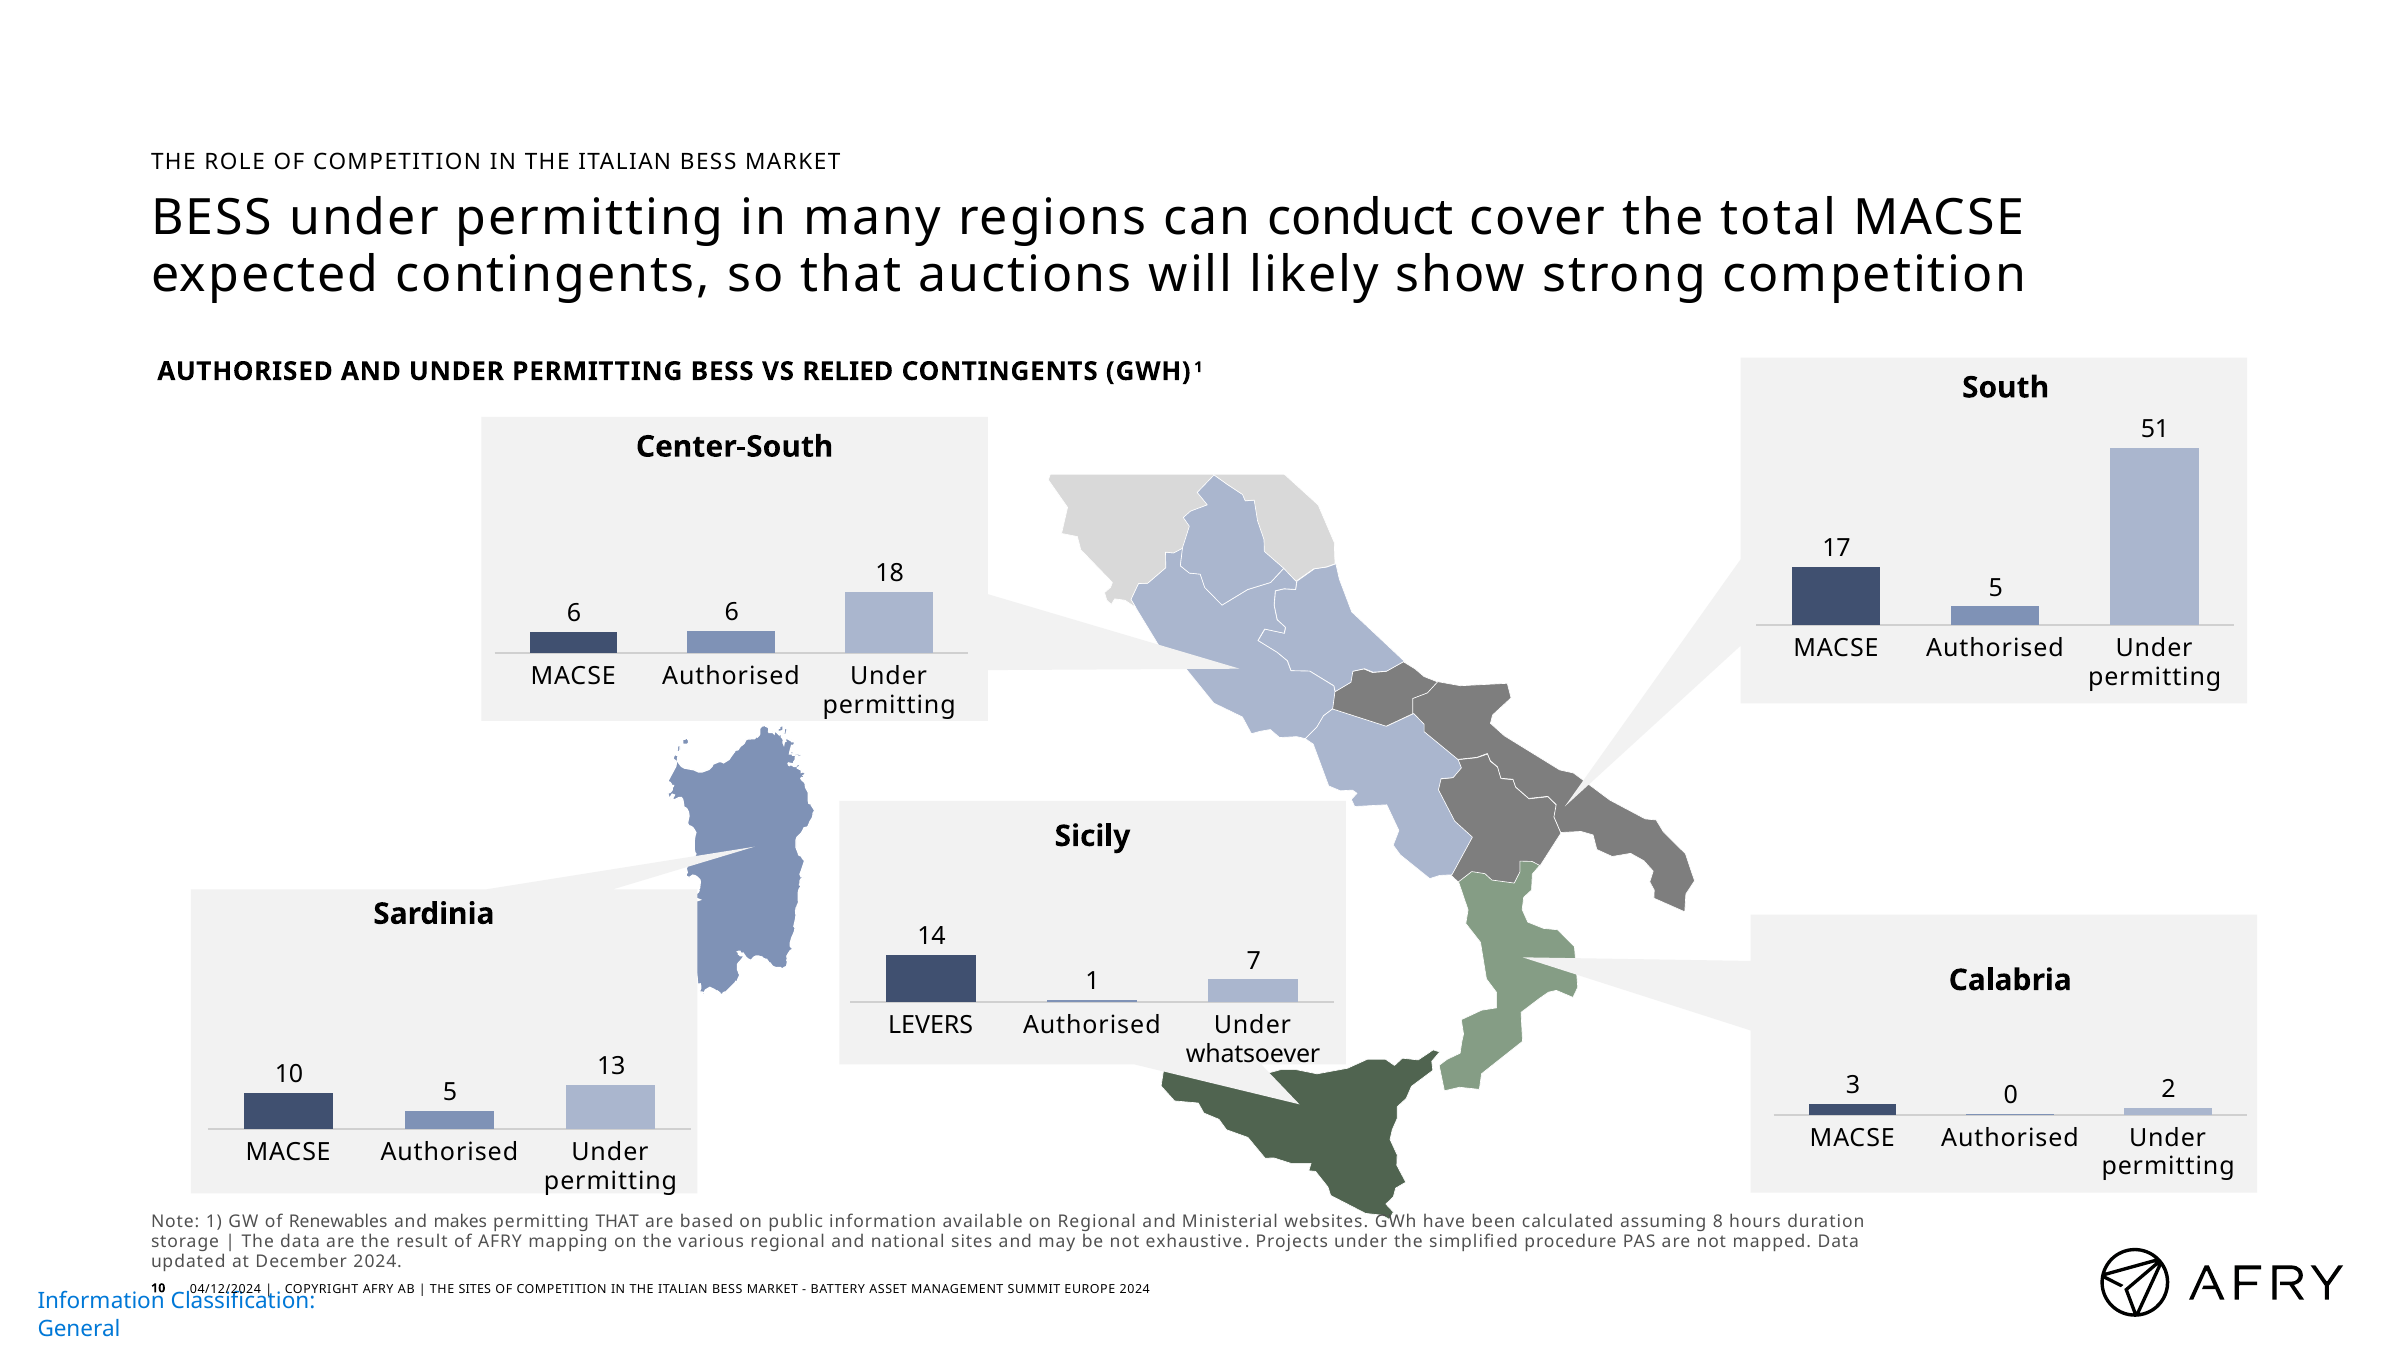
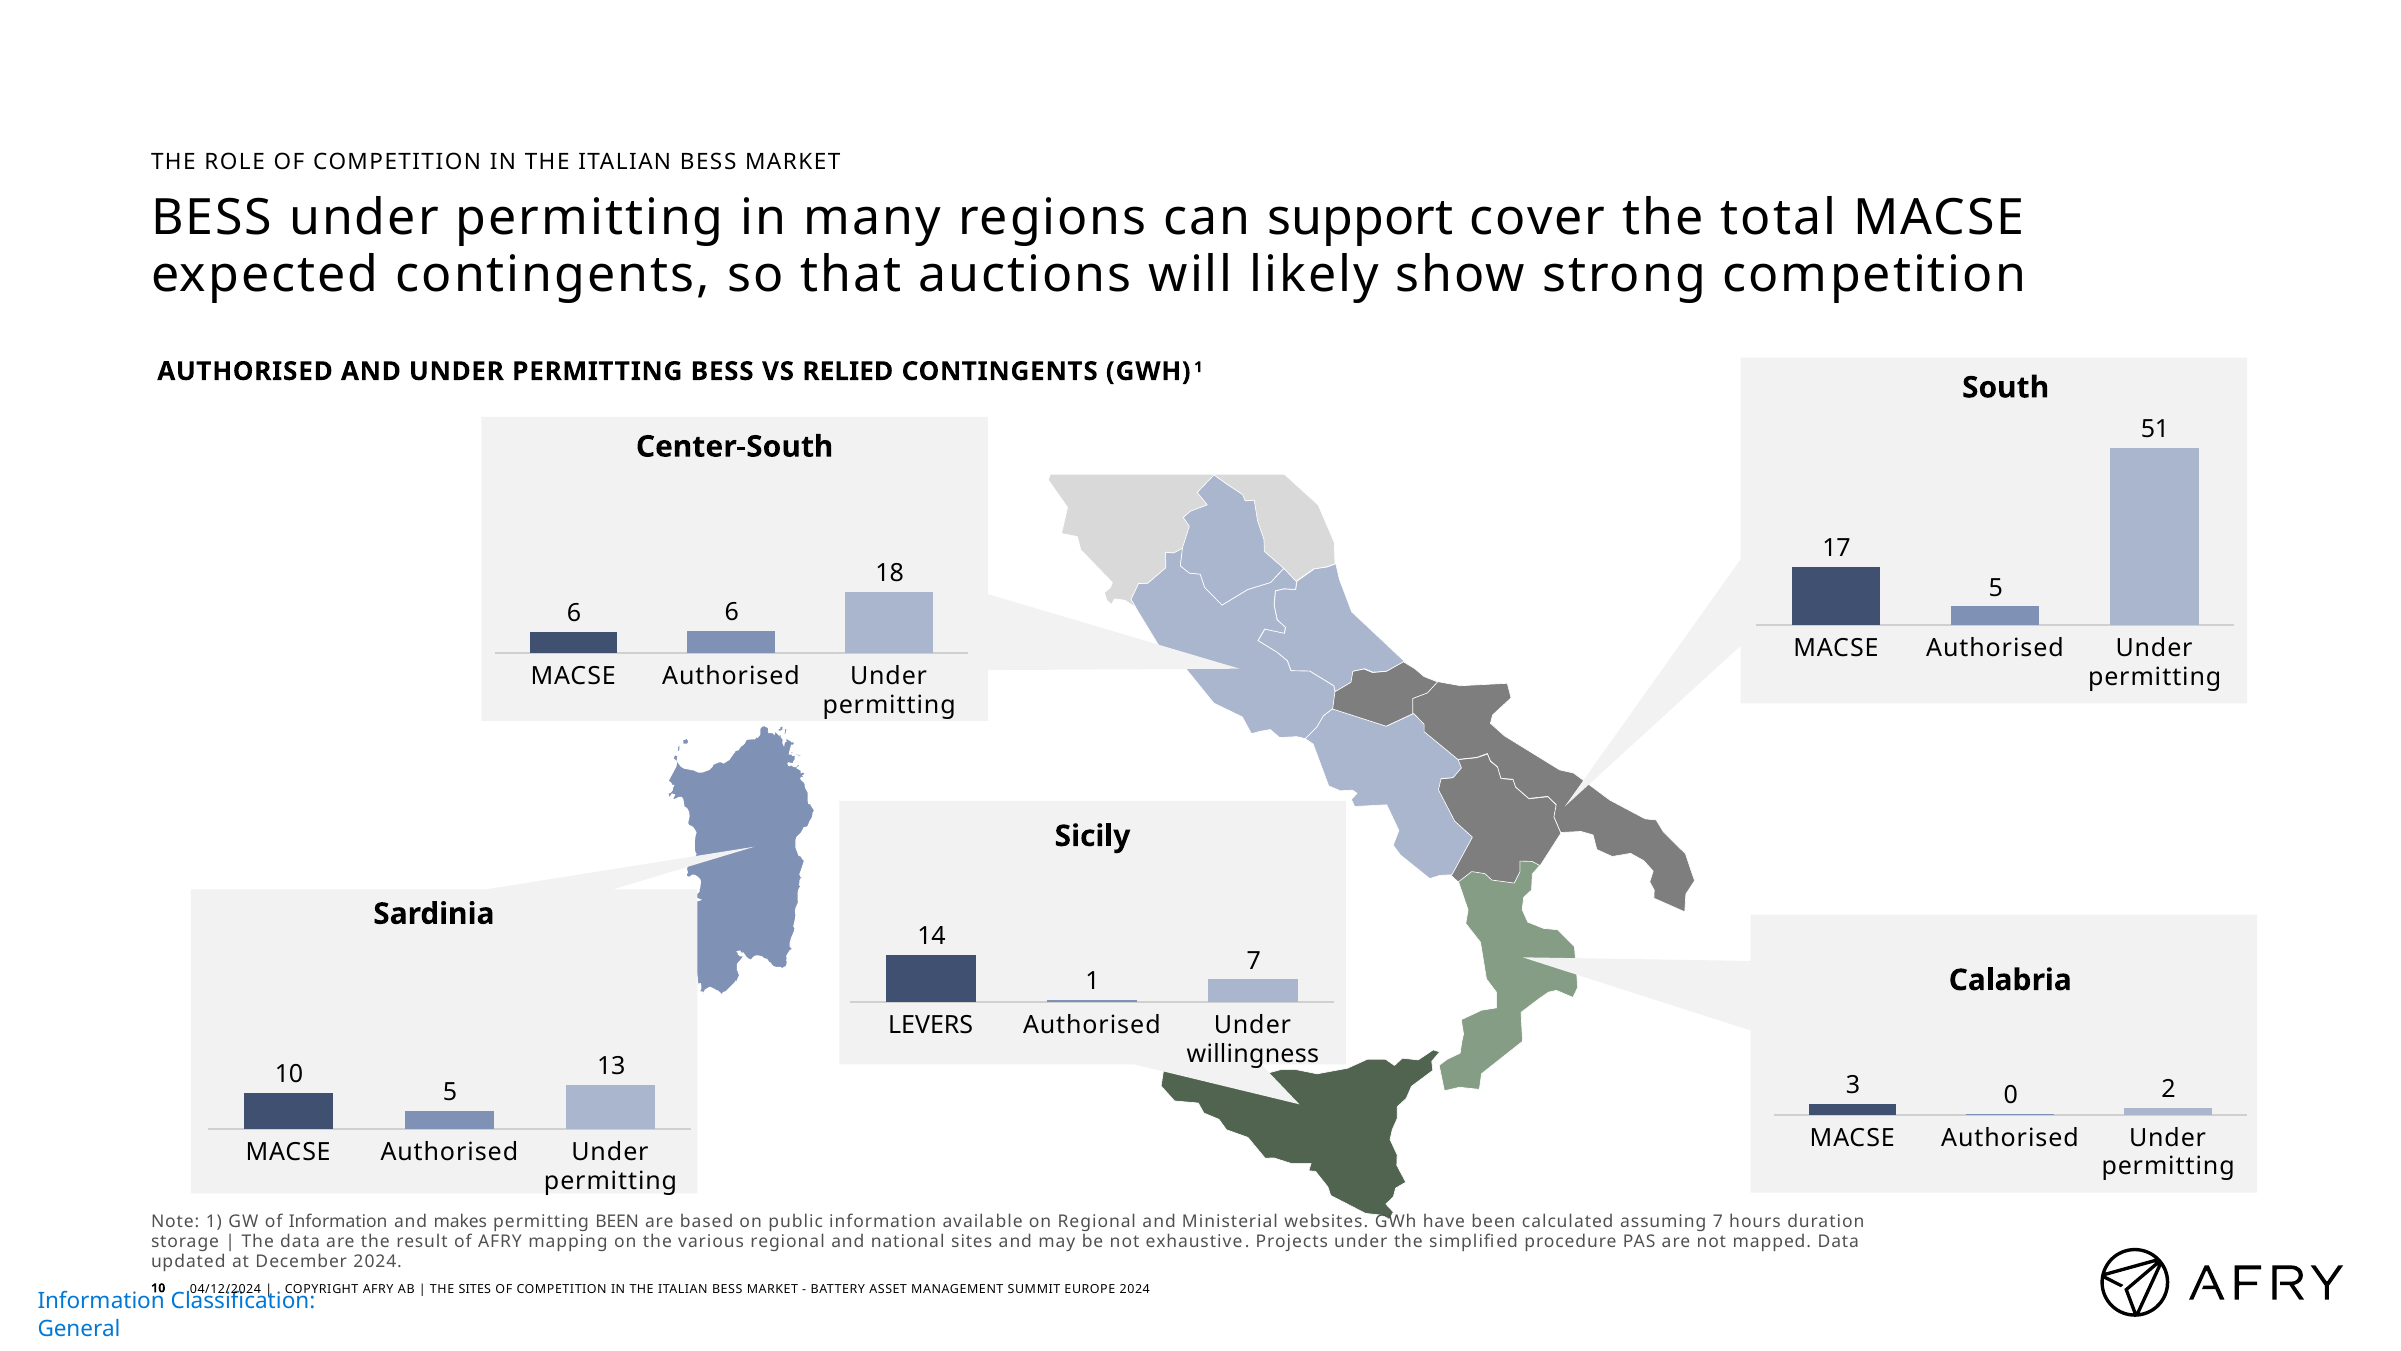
conduct: conduct -> support (1361, 218)
whatsoever: whatsoever -> willingness (1253, 1054)
of Renewables: Renewables -> Information (338, 1222)
permitting THAT: THAT -> BEEN (617, 1222)
assuming 8: 8 -> 7 (1718, 1222)
